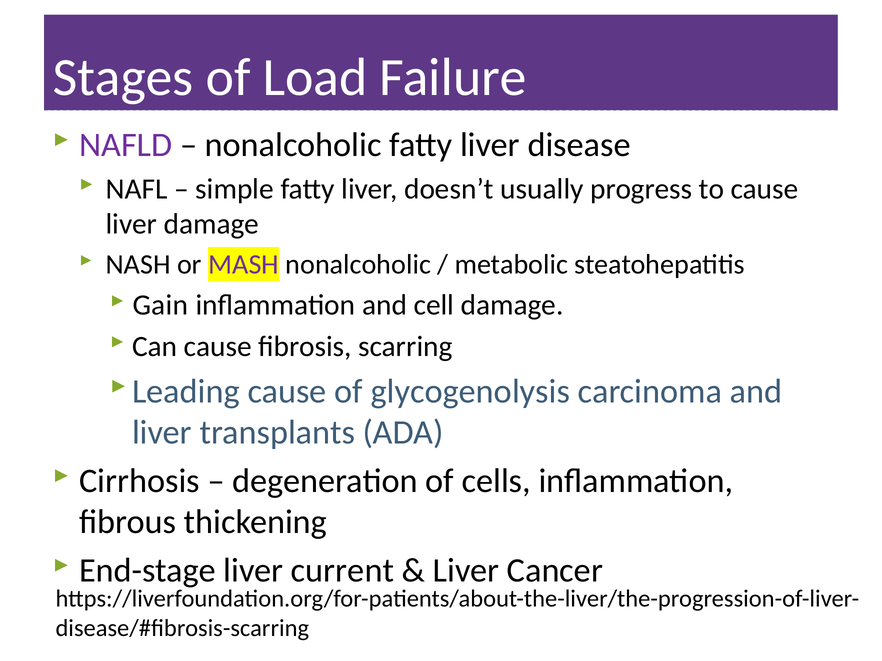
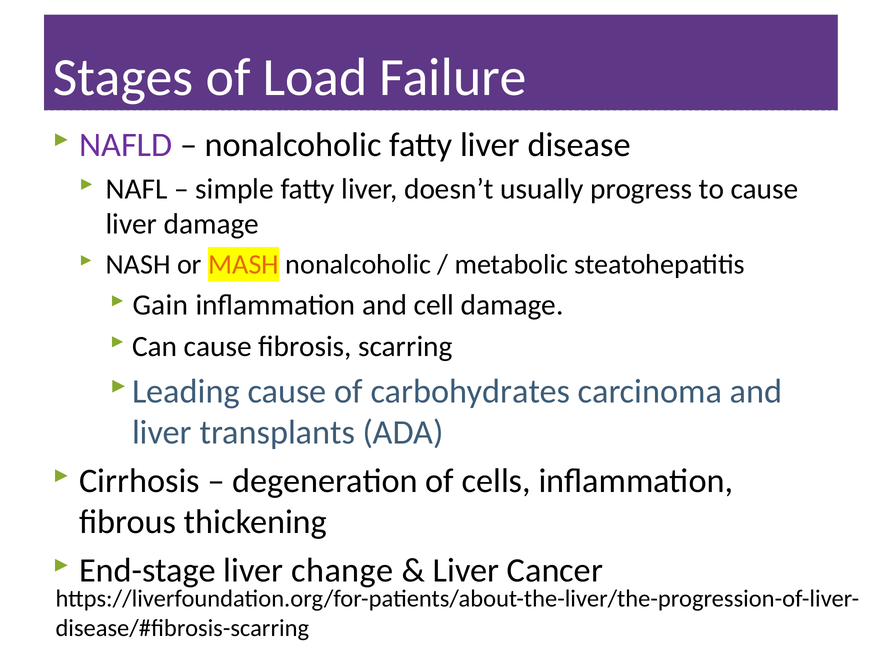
MASH colour: purple -> orange (244, 265)
glycogenolysis: glycogenolysis -> carbohydrates (470, 392)
current: current -> change (342, 571)
